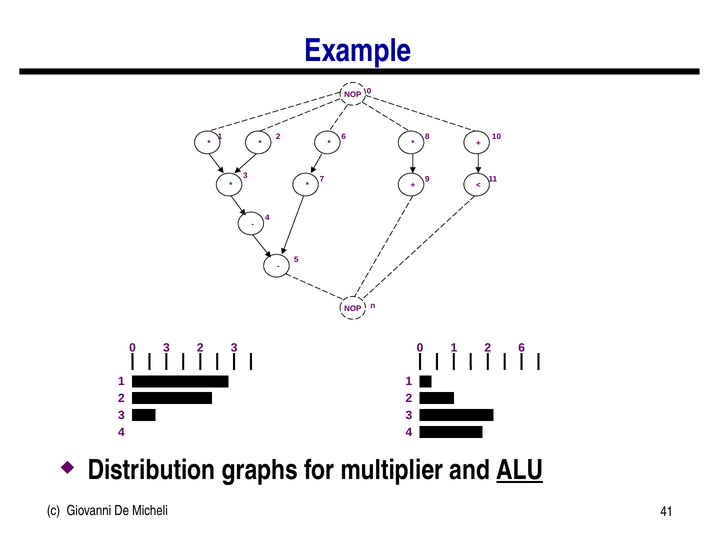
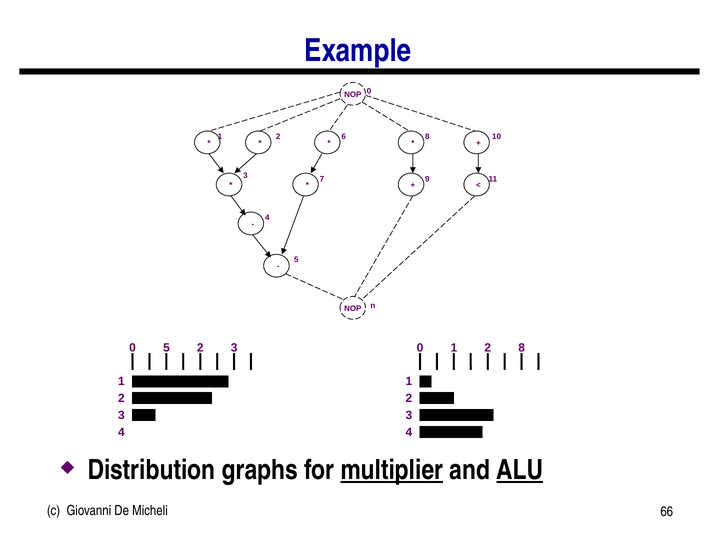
0 3: 3 -> 5 (166, 348)
1 6: 6 -> 8 (522, 348)
multiplier underline: none -> present (392, 470)
41: 41 -> 66 (667, 511)
